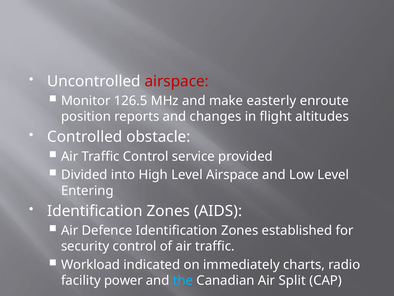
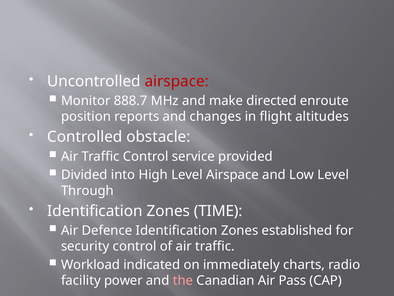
126.5: 126.5 -> 888.7 (131, 101)
easterly: easterly -> directed (272, 101)
Entering: Entering -> Through (87, 190)
AIDS: AIDS -> TIME (218, 211)
the colour: light blue -> pink (183, 280)
Split: Split -> Pass (292, 280)
